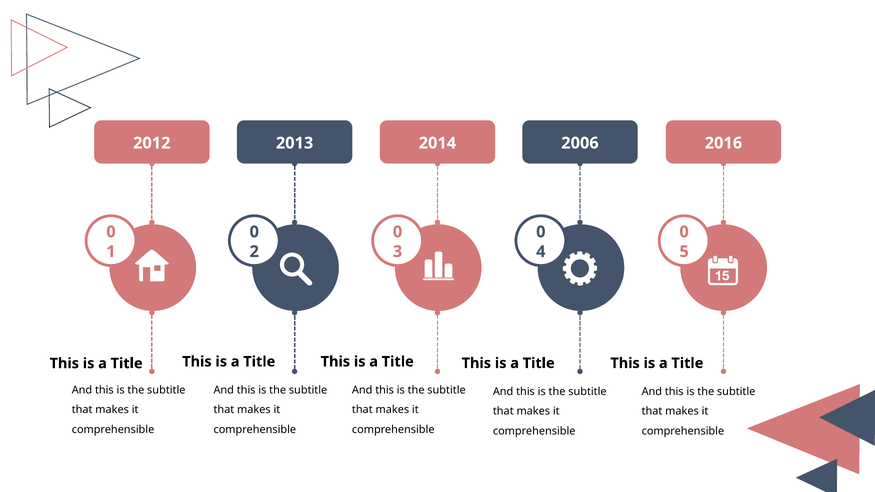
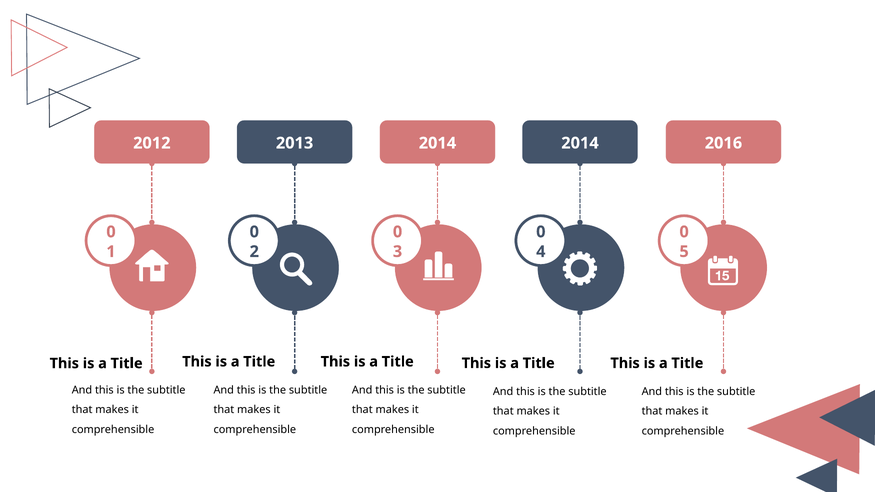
2014 2006: 2006 -> 2014 (580, 143)
